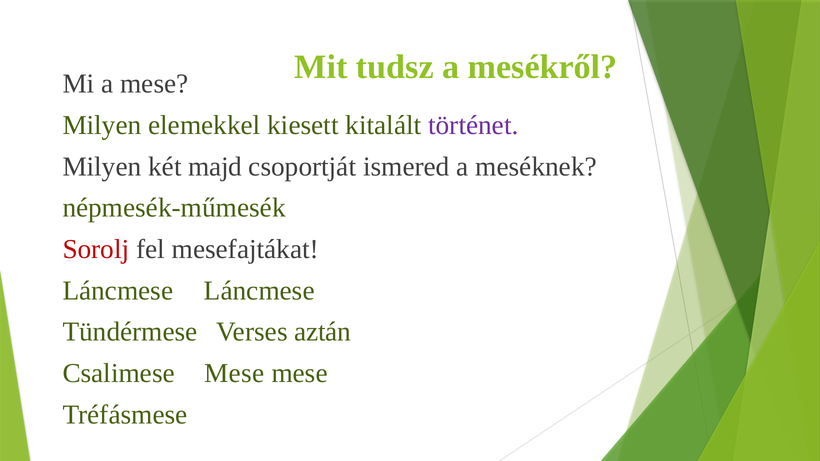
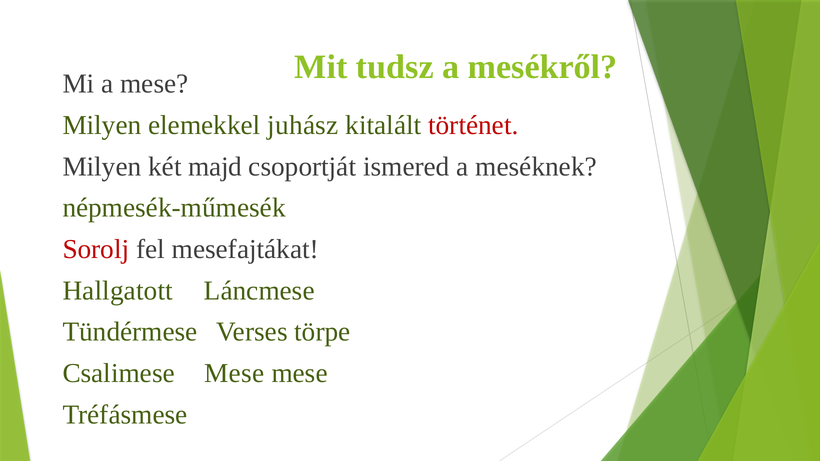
kiesett: kiesett -> juhász (303, 125)
történet colour: purple -> red (473, 125)
Láncmese: Láncmese -> Hallgatott (118, 291)
aztán: aztán -> törpe (322, 332)
